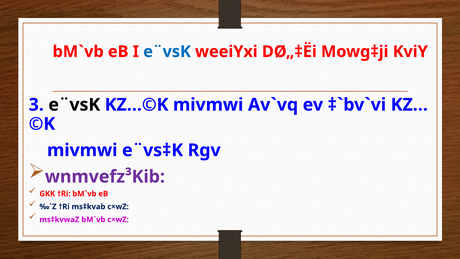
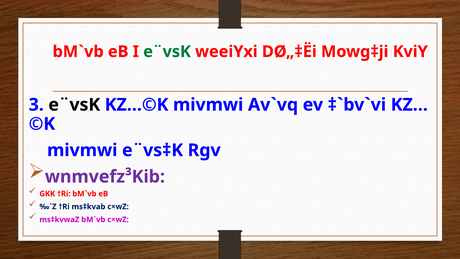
e¨vsK colour: blue -> green (167, 52)
